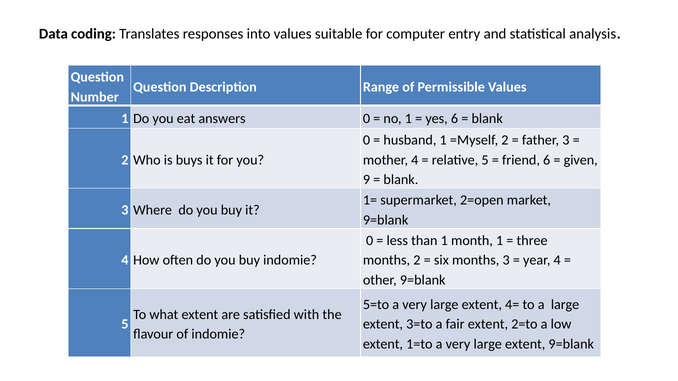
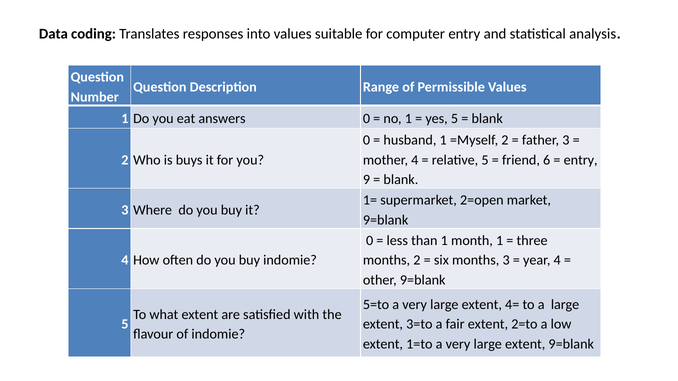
yes 6: 6 -> 5 (455, 119)
given: given -> entry (581, 160)
